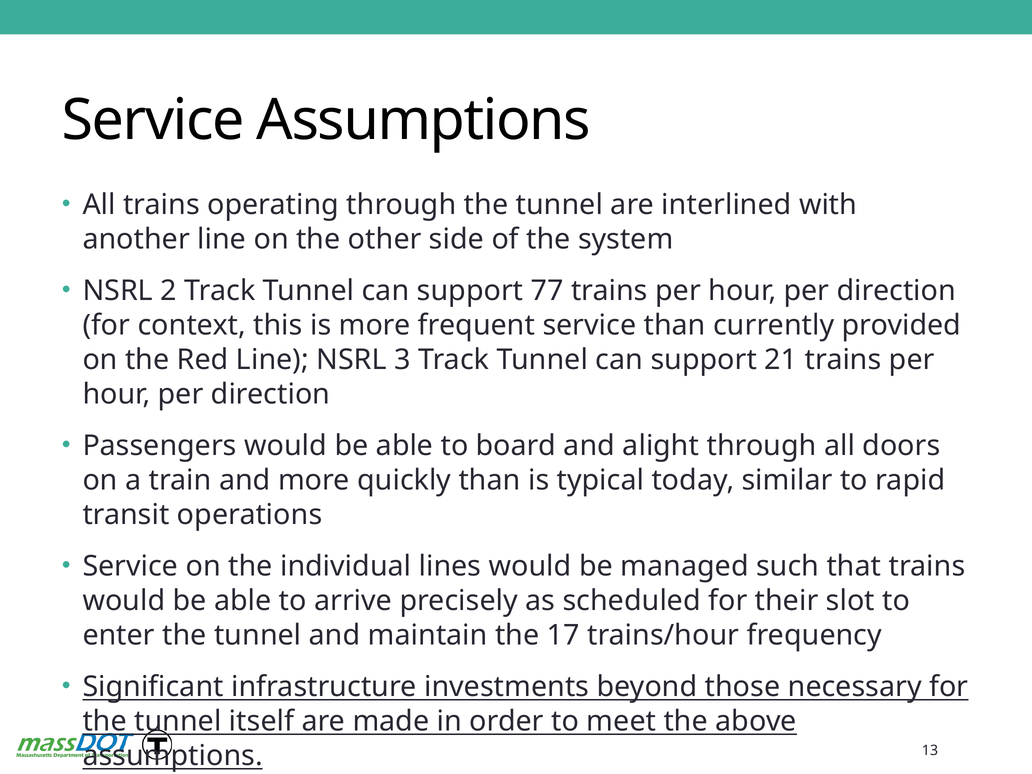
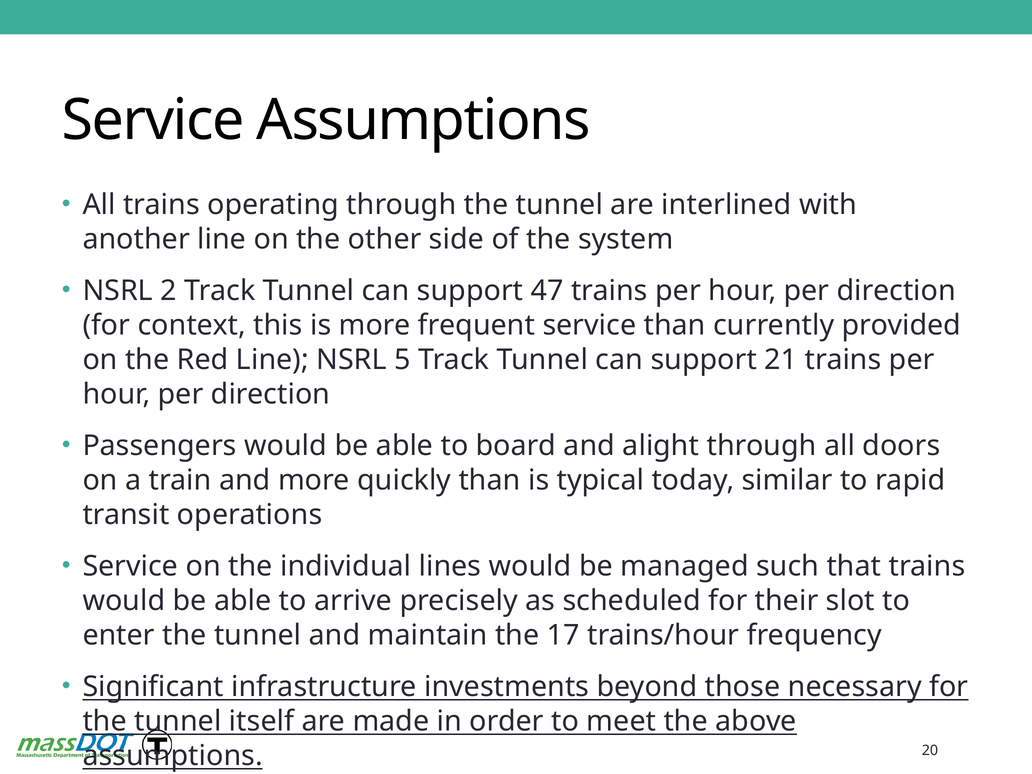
77: 77 -> 47 (547, 291)
3: 3 -> 5 (402, 360)
13: 13 -> 20 (930, 751)
